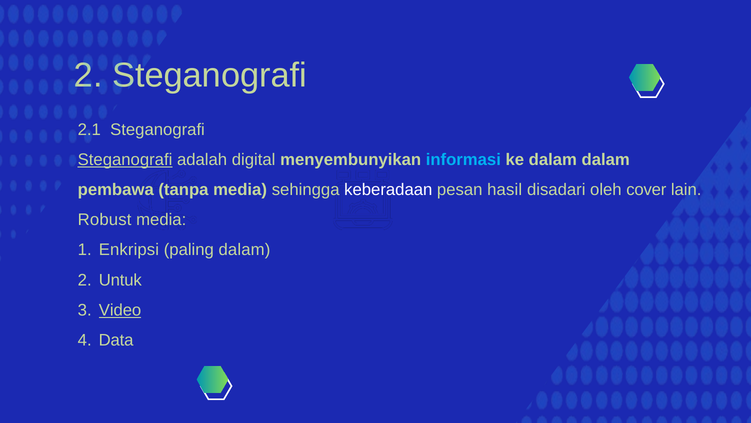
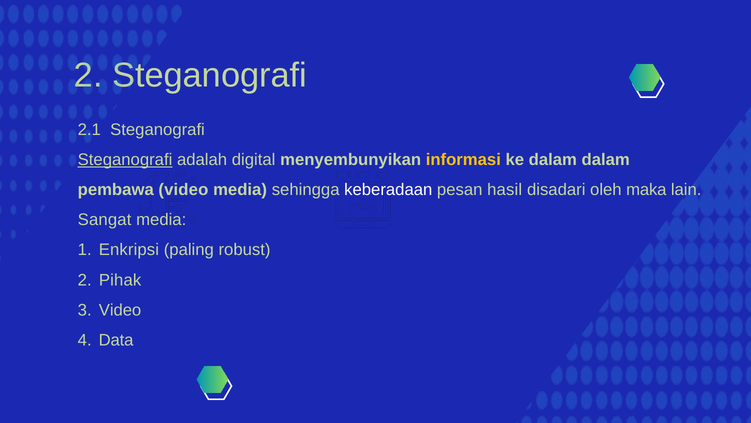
informasi colour: light blue -> yellow (463, 159)
pembawa tanpa: tanpa -> video (183, 190)
cover: cover -> maka (646, 190)
Robust: Robust -> Sangat (105, 220)
paling dalam: dalam -> robust (245, 250)
Untuk: Untuk -> Pihak (120, 280)
Video underline: present -> none (120, 310)
